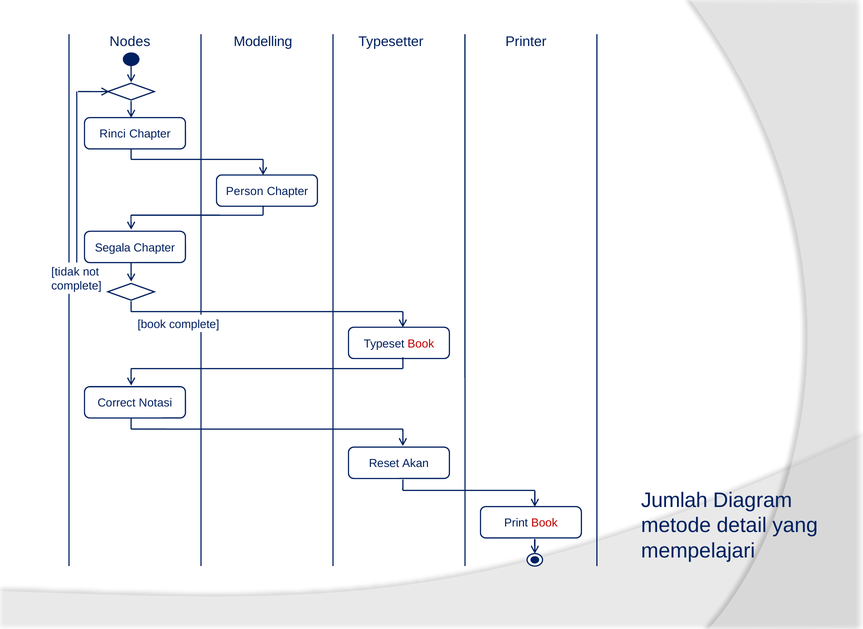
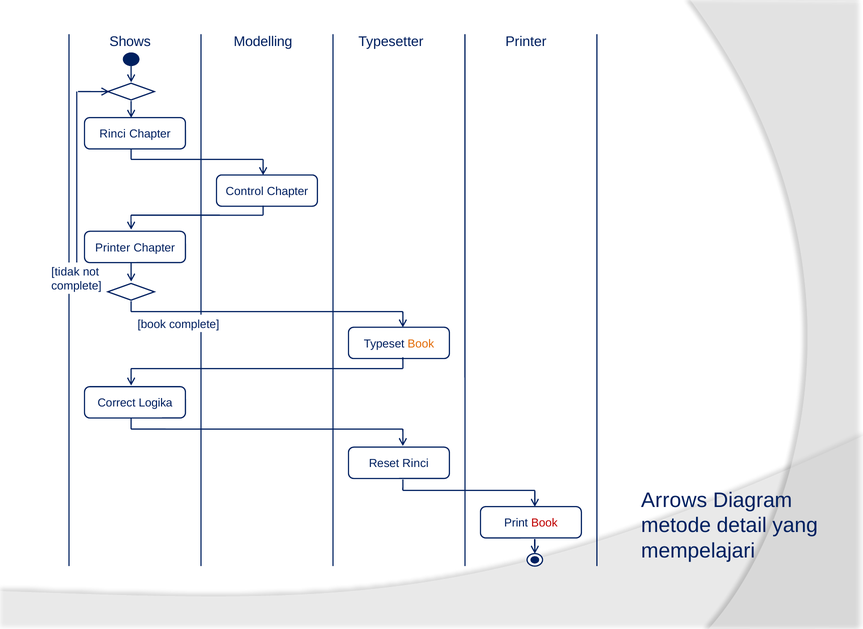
Nodes: Nodes -> Shows (130, 41)
Person: Person -> Control (245, 191)
Segala: Segala -> Printer (113, 247)
Book colour: red -> orange (421, 343)
Notasi: Notasi -> Logika (156, 403)
Reset Akan: Akan -> Rinci (416, 463)
Jumlah: Jumlah -> Arrows (674, 500)
